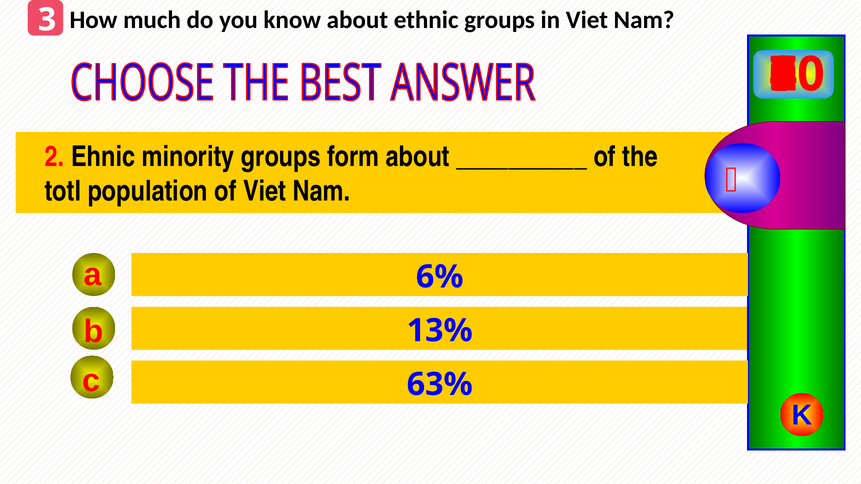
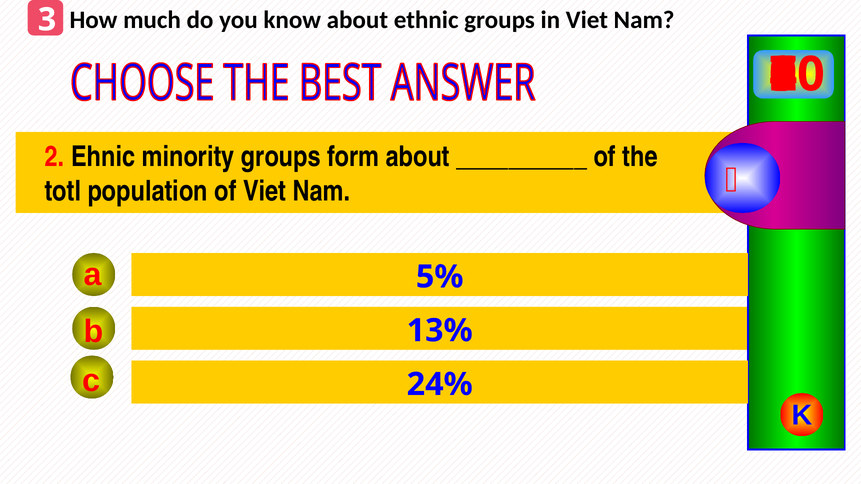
6%: 6% -> 5% (440, 277)
63%: 63% -> 24% (440, 385)
